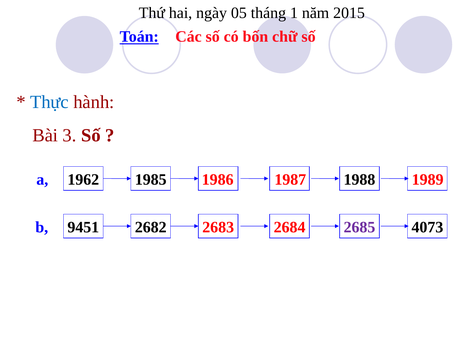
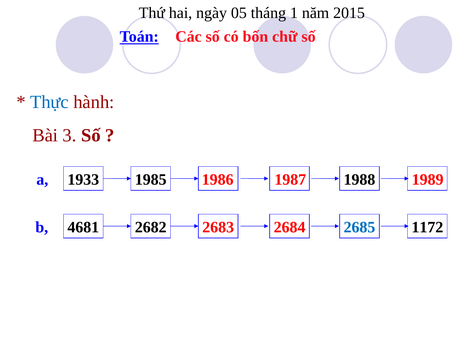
1962: 1962 -> 1933 (83, 180)
9451: 9451 -> 4681 (83, 227)
2685 colour: purple -> blue (359, 227)
4073: 4073 -> 1172 (427, 227)
